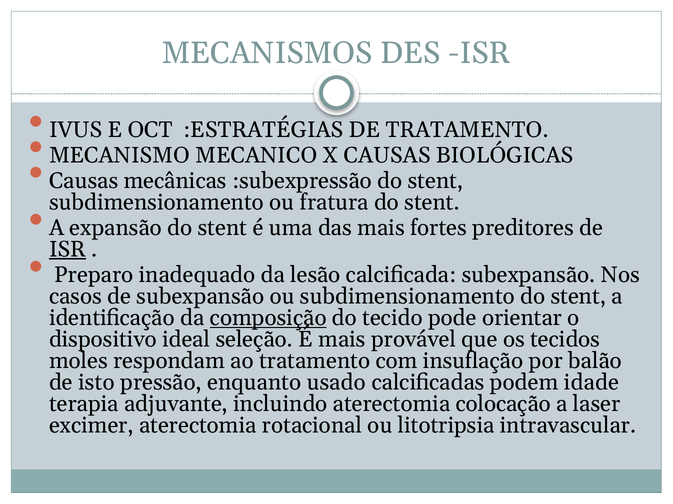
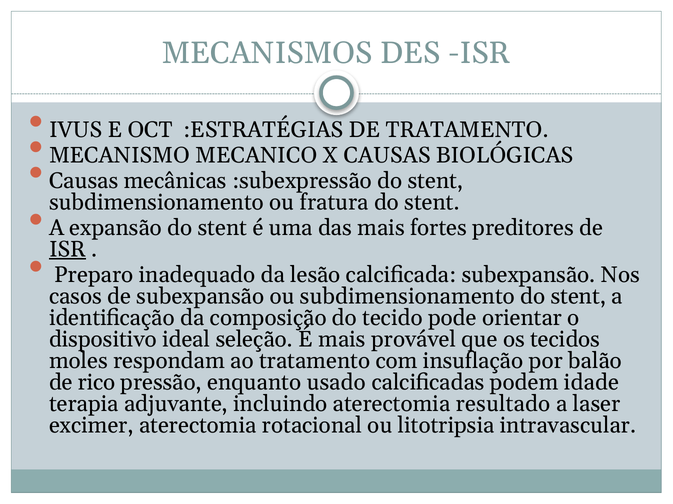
composição underline: present -> none (268, 318)
isto: isto -> rico (97, 383)
colocação: colocação -> resultado (503, 404)
